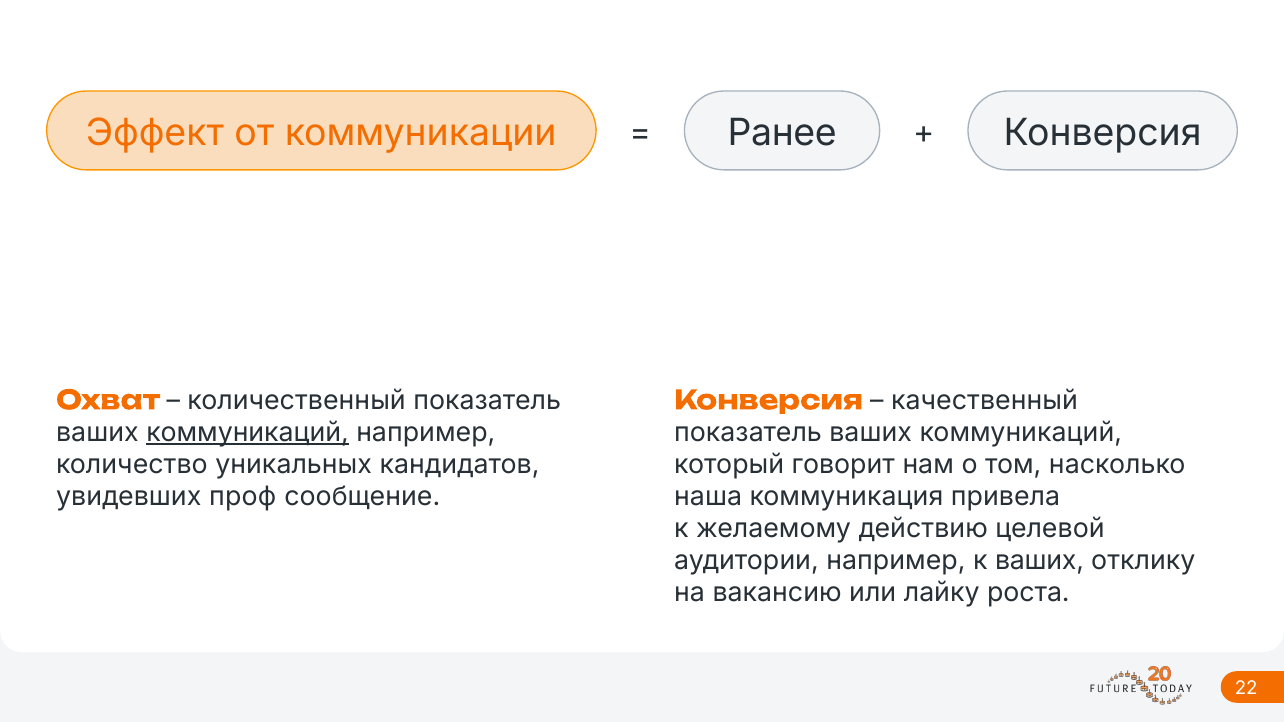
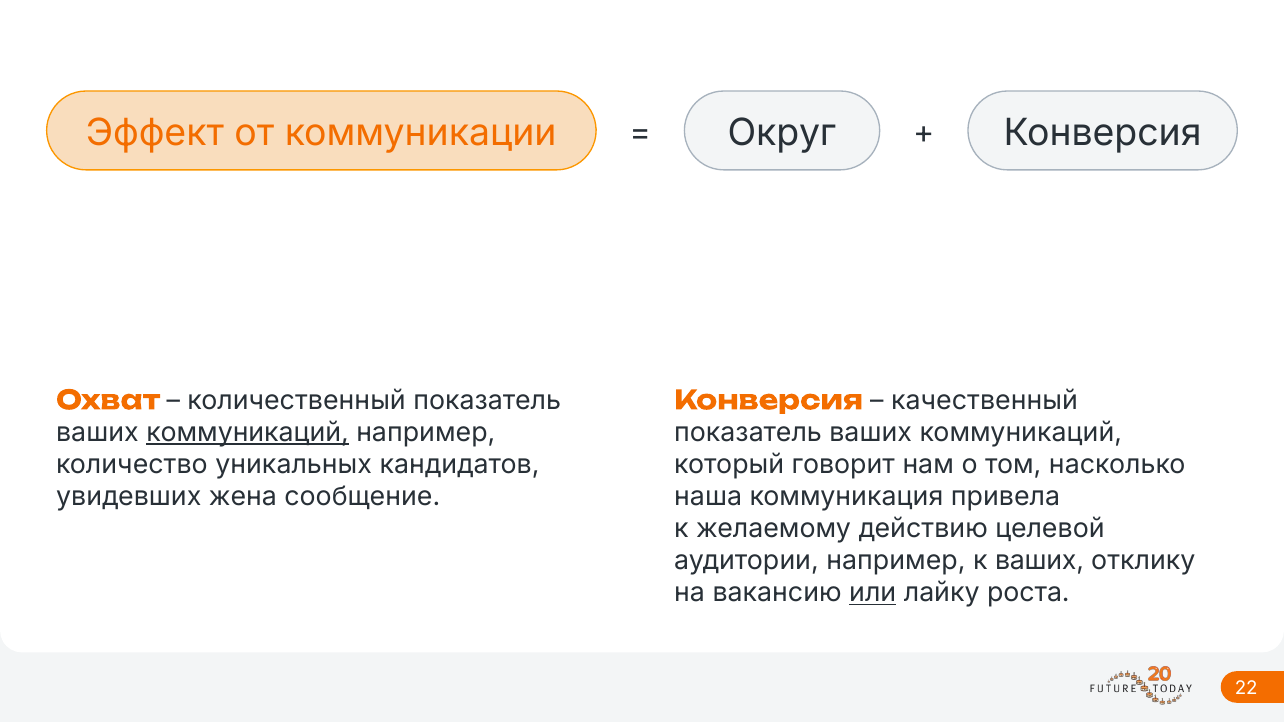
Ранее: Ранее -> Округ (782, 133)
проф: проф -> жена (243, 497)
или underline: none -> present (873, 593)
